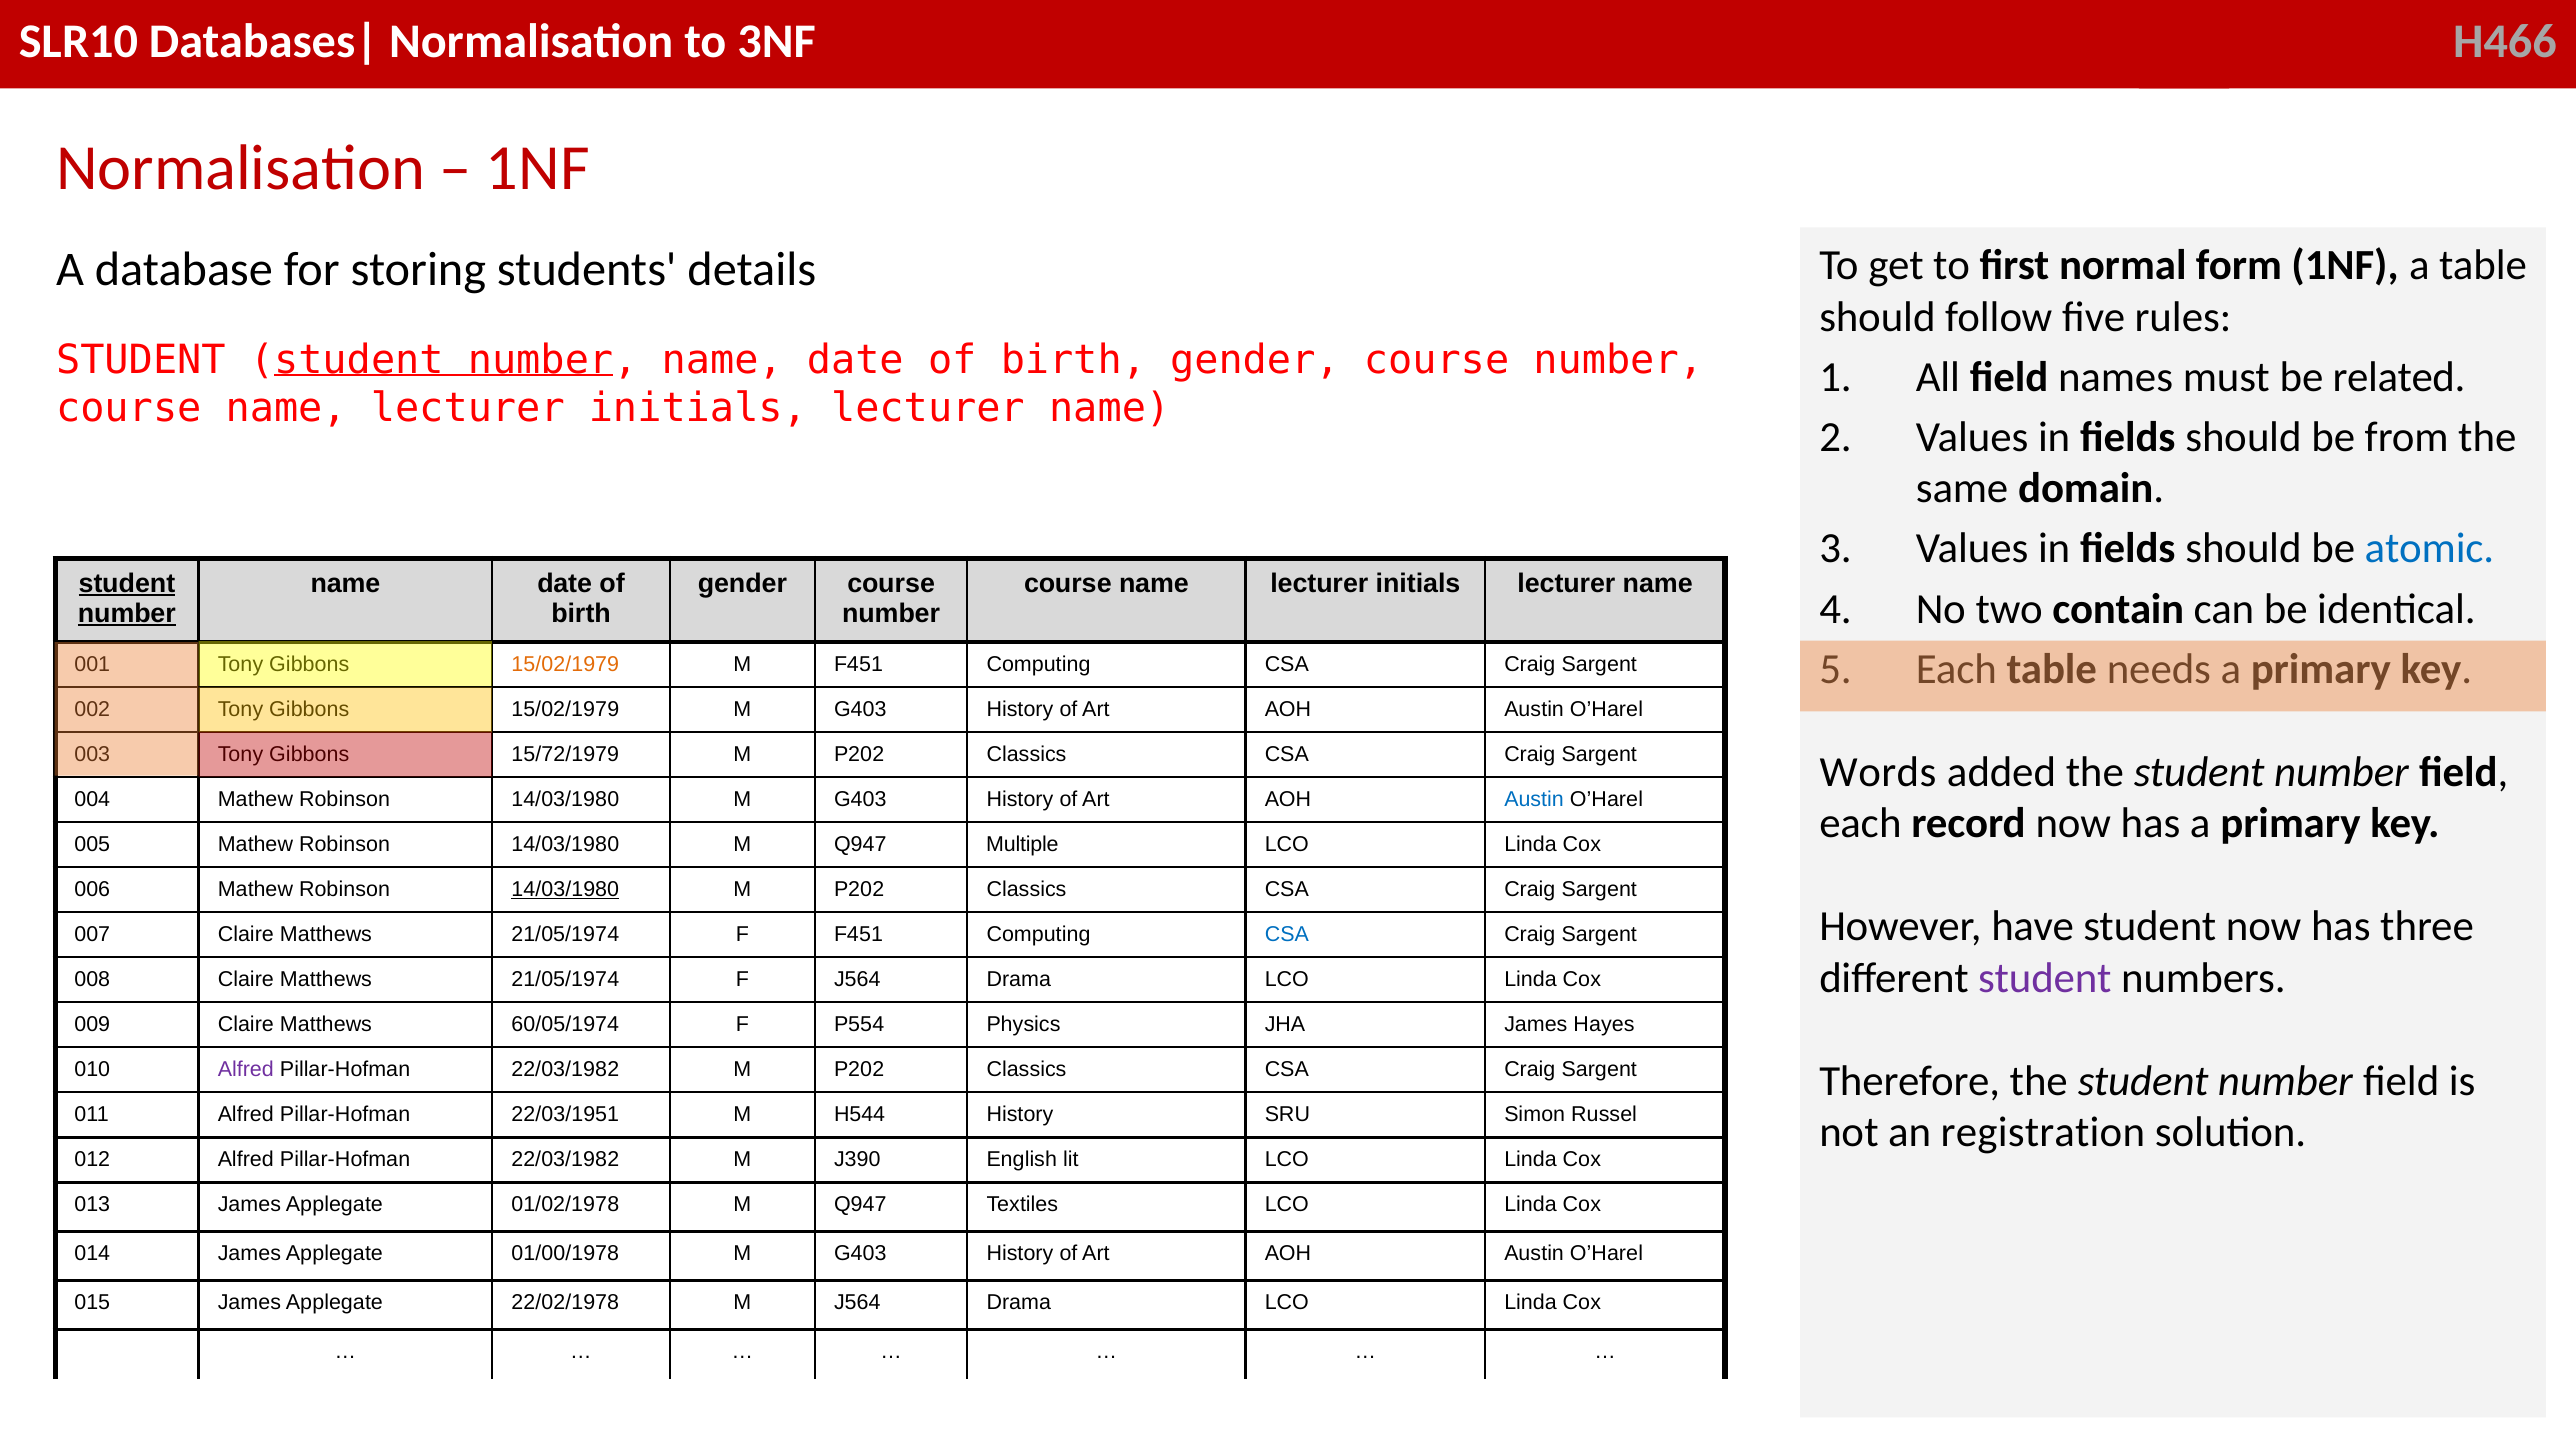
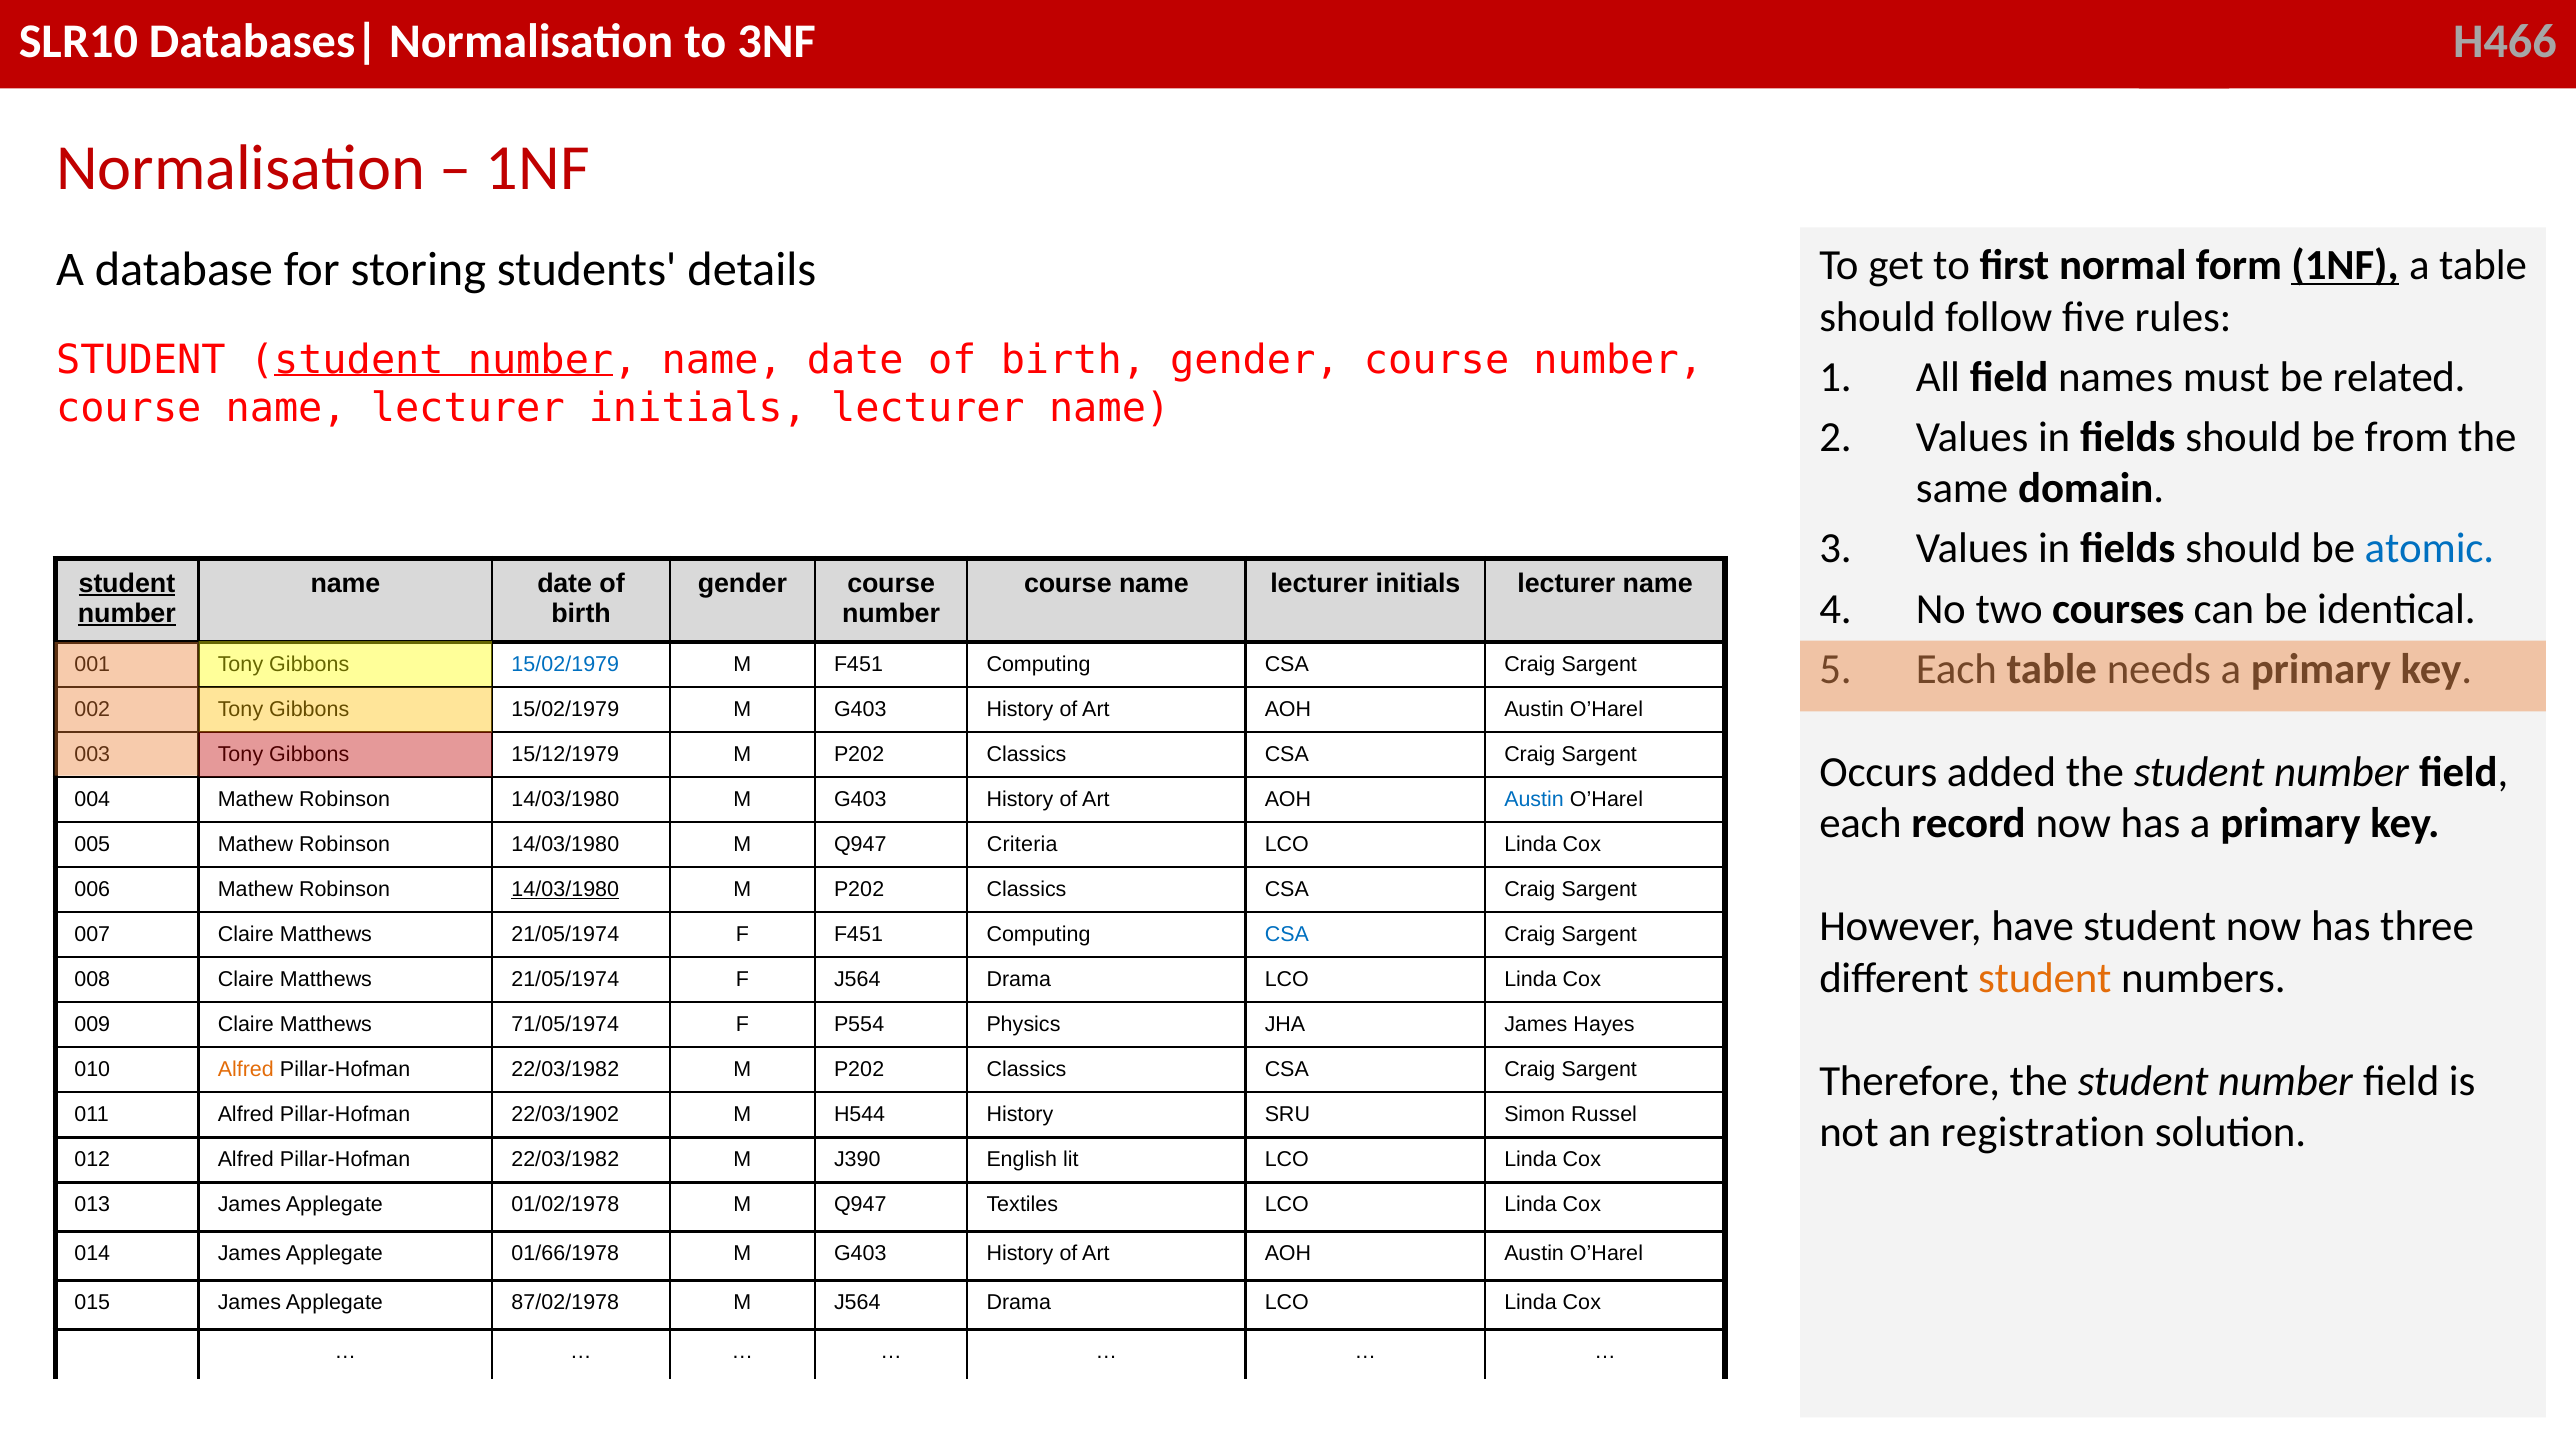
1NF underline: none -> present (2345, 266)
contain: contain -> courses (2118, 609)
15/02/1979 colour: orange -> blue (565, 664)
15/72/1979: 15/72/1979 -> 15/12/1979 (565, 754)
Words: Words -> Occurs (1878, 772)
Multiple: Multiple -> Criteria (1022, 844)
student colour: purple -> orange (2045, 978)
60/05/1974: 60/05/1974 -> 71/05/1974 (565, 1024)
Alfred colour: purple -> orange (246, 1069)
22/03/1951: 22/03/1951 -> 22/03/1902 (565, 1114)
01/00/1978: 01/00/1978 -> 01/66/1978 (565, 1254)
22/02/1978: 22/02/1978 -> 87/02/1978 (565, 1303)
